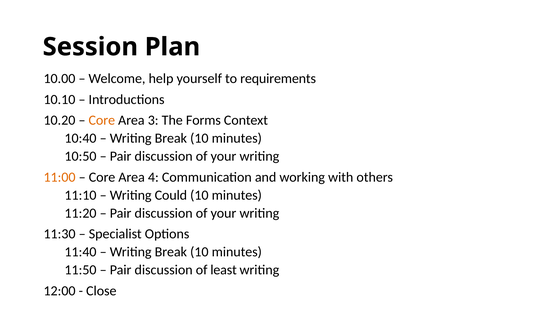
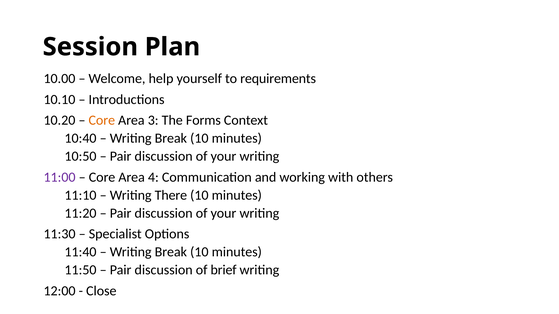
11:00 colour: orange -> purple (60, 177)
Could: Could -> There (171, 195)
least: least -> brief (224, 270)
